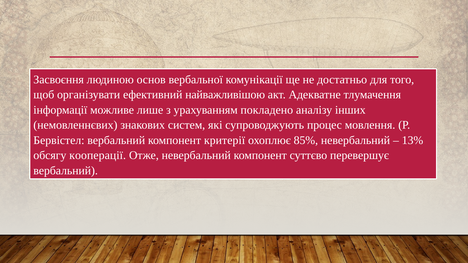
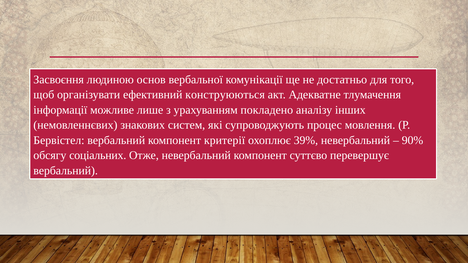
найважливішою: найважливішою -> конструюються (225, 95)
85%: 85% -> 39% (306, 140)
13%: 13% -> 90% (413, 140)
кооперації: кооперації -> соціальних (98, 155)
